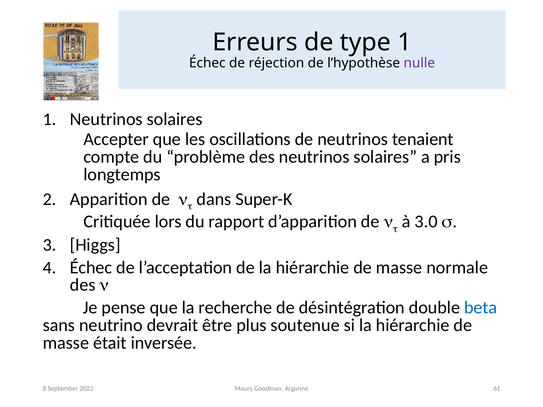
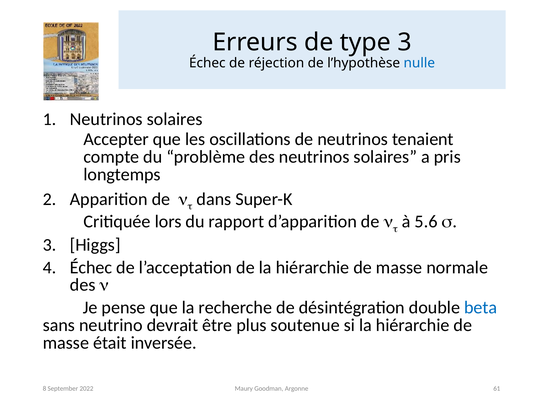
type 1: 1 -> 3 (405, 42)
nulle colour: purple -> blue (419, 63)
3.0: 3.0 -> 5.6 (426, 222)
